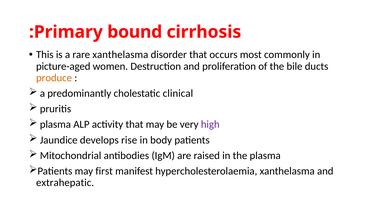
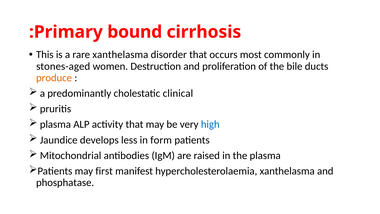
picture-aged: picture-aged -> stones-aged (63, 66)
high colour: purple -> blue (210, 124)
rise: rise -> less (129, 140)
body: body -> form (161, 140)
extrahepatic: extrahepatic -> phosphatase (65, 182)
